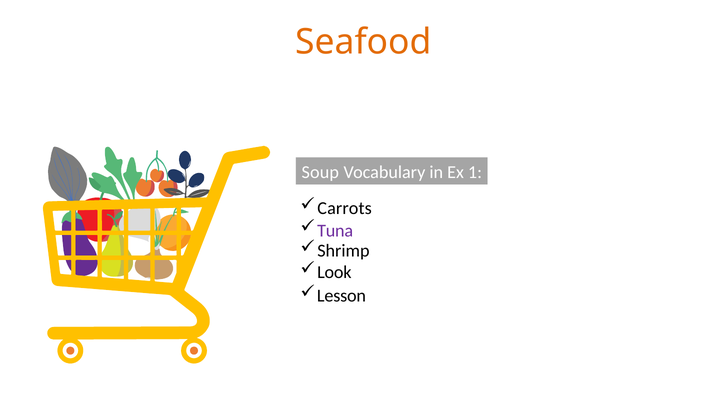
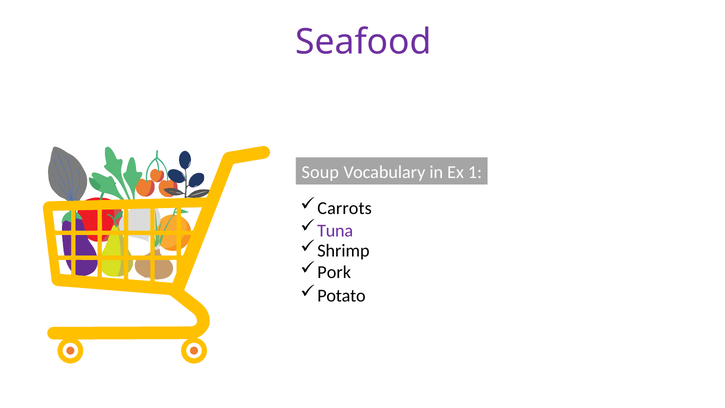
Seafood colour: orange -> purple (363, 42)
Look: Look -> Pork (334, 272)
Lesson: Lesson -> Potato (341, 296)
